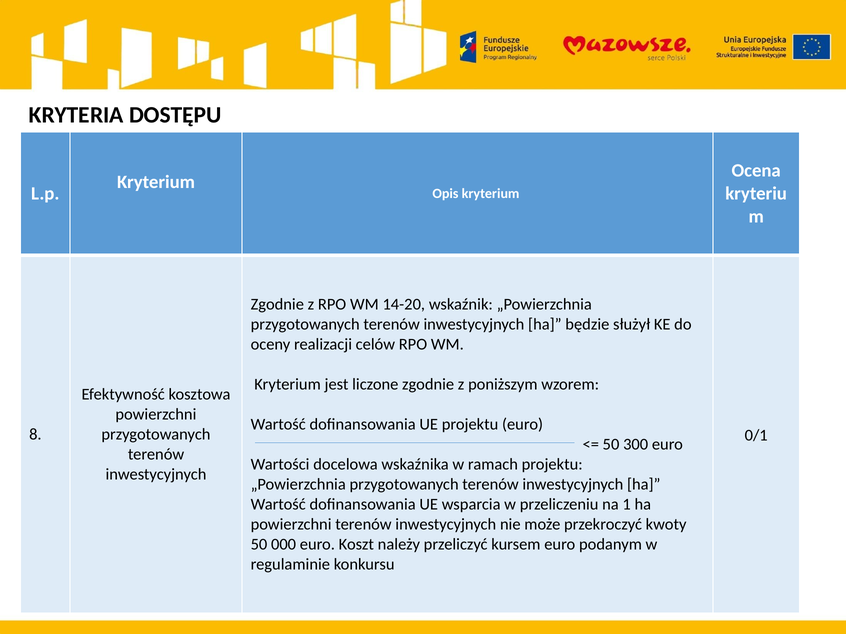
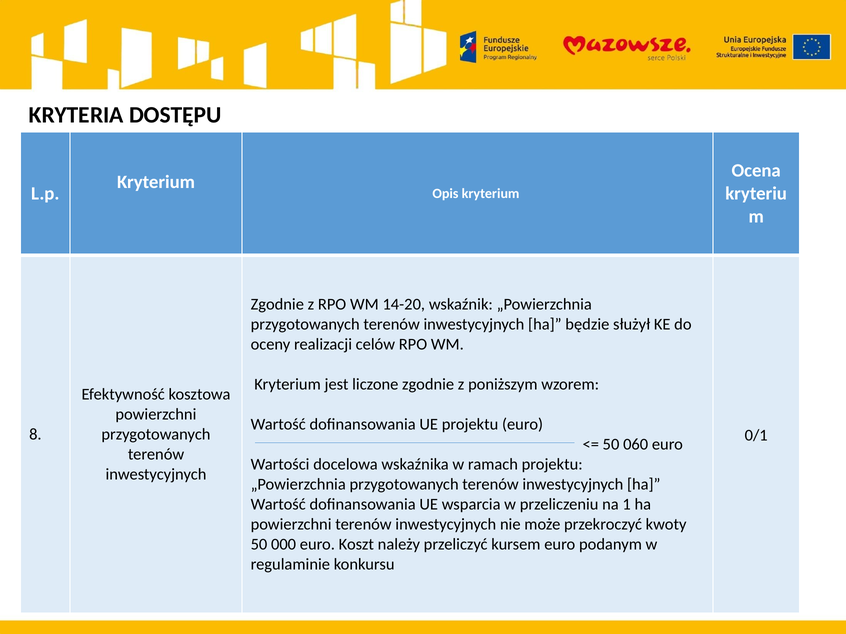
300: 300 -> 060 (636, 445)
